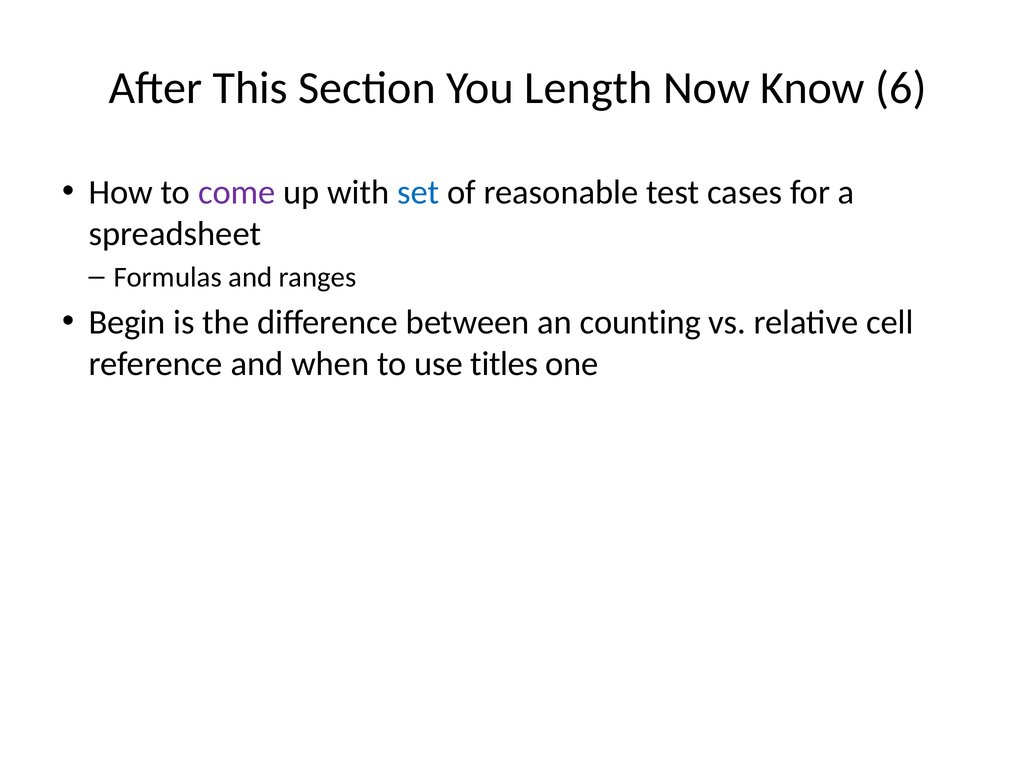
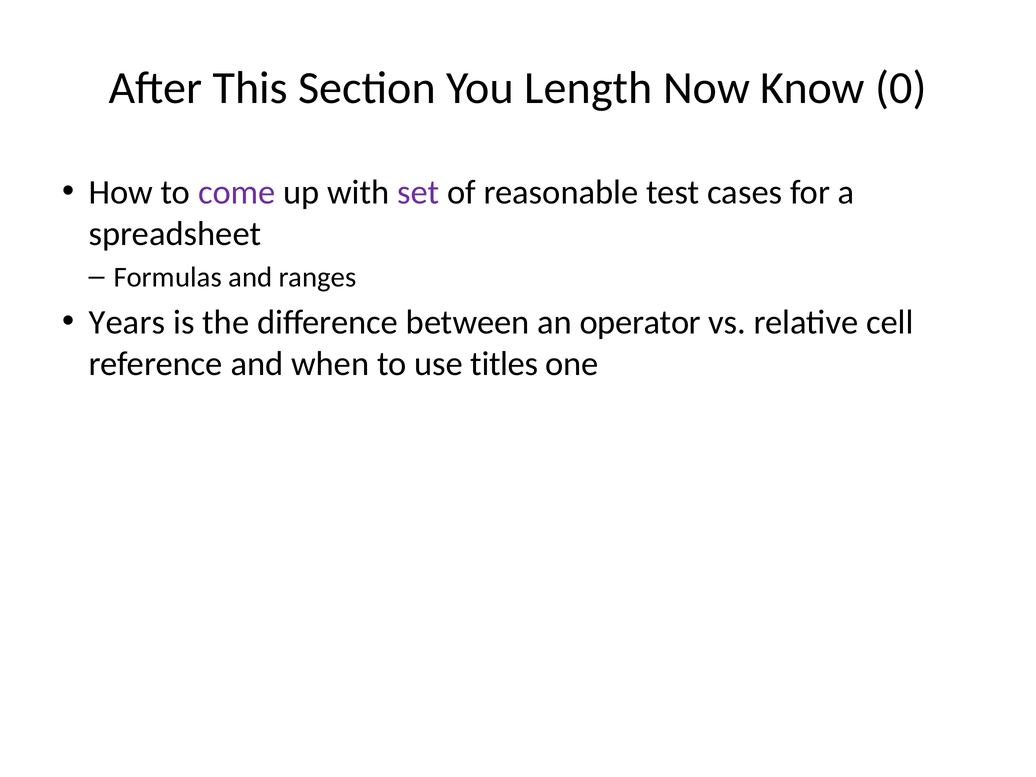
6: 6 -> 0 (901, 88)
set colour: blue -> purple (418, 192)
Begin: Begin -> Years (127, 322)
counting: counting -> operator (640, 322)
